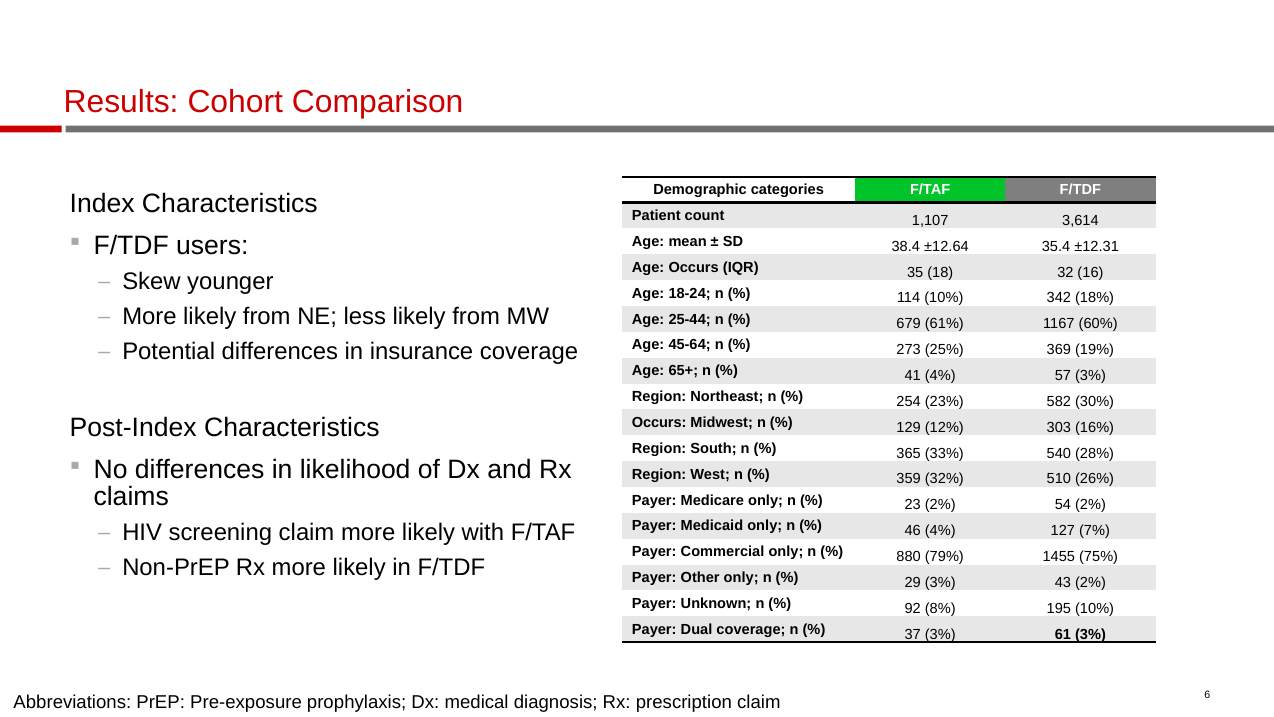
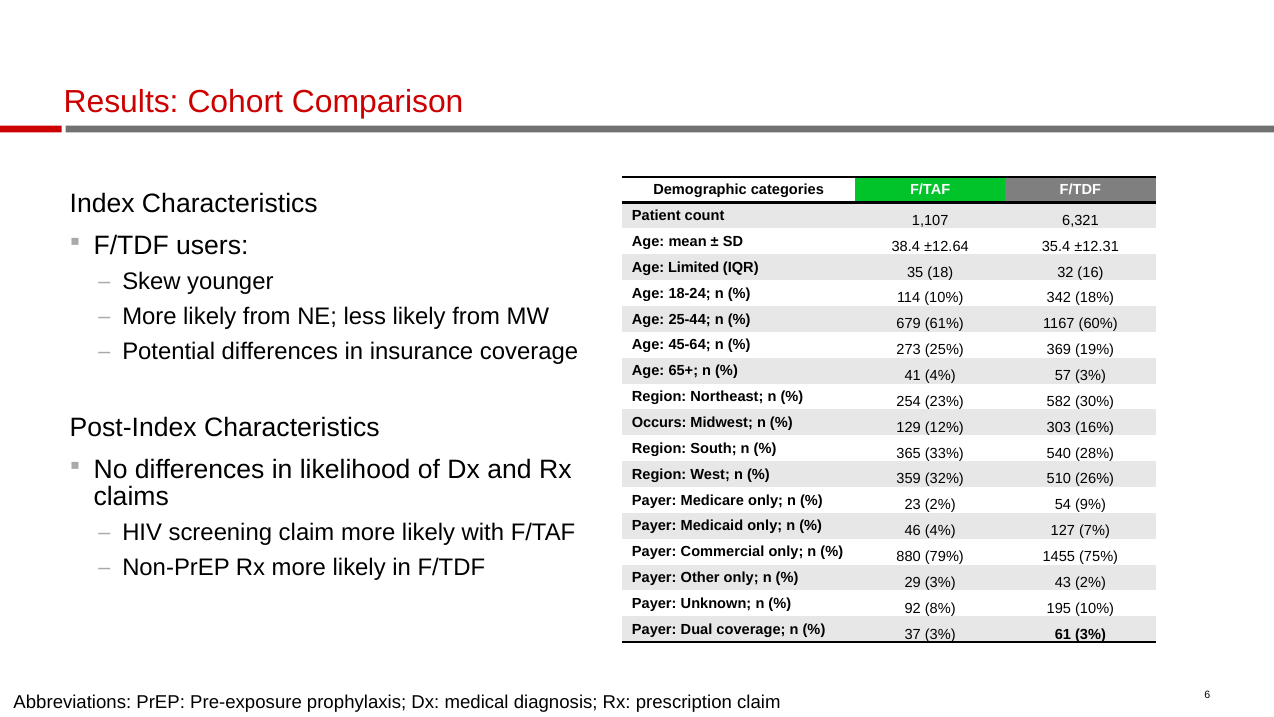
3,614: 3,614 -> 6,321 (1080, 220)
Age Occurs: Occurs -> Limited (694, 267)
54 2%: 2% -> 9% (1090, 505)
